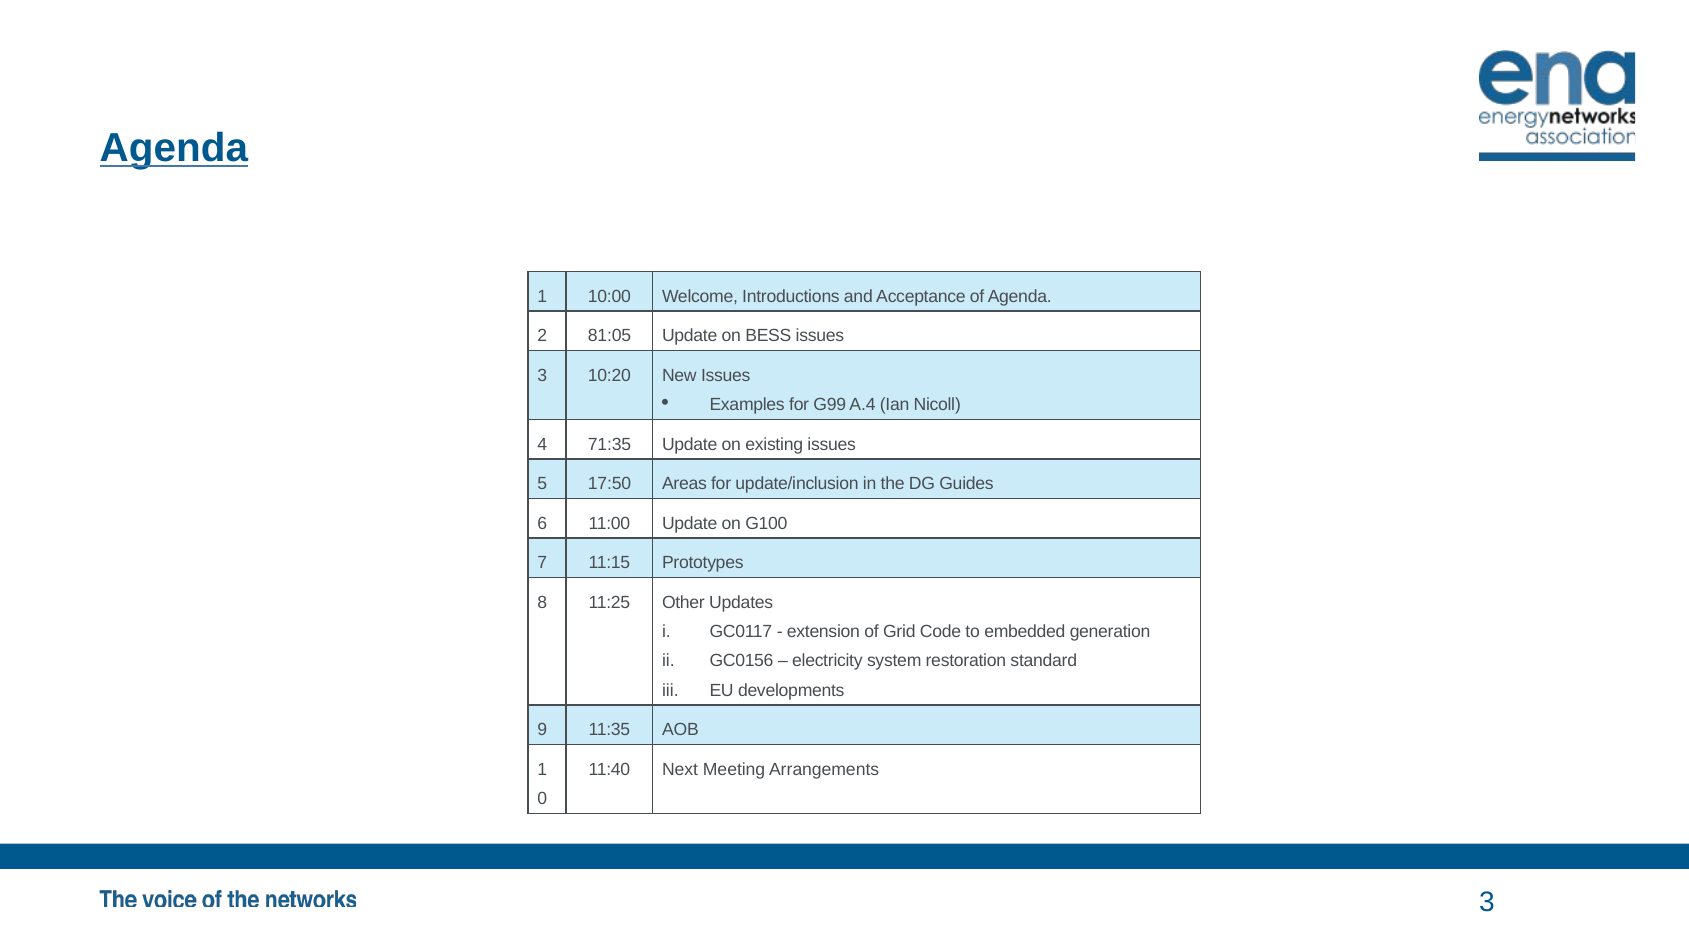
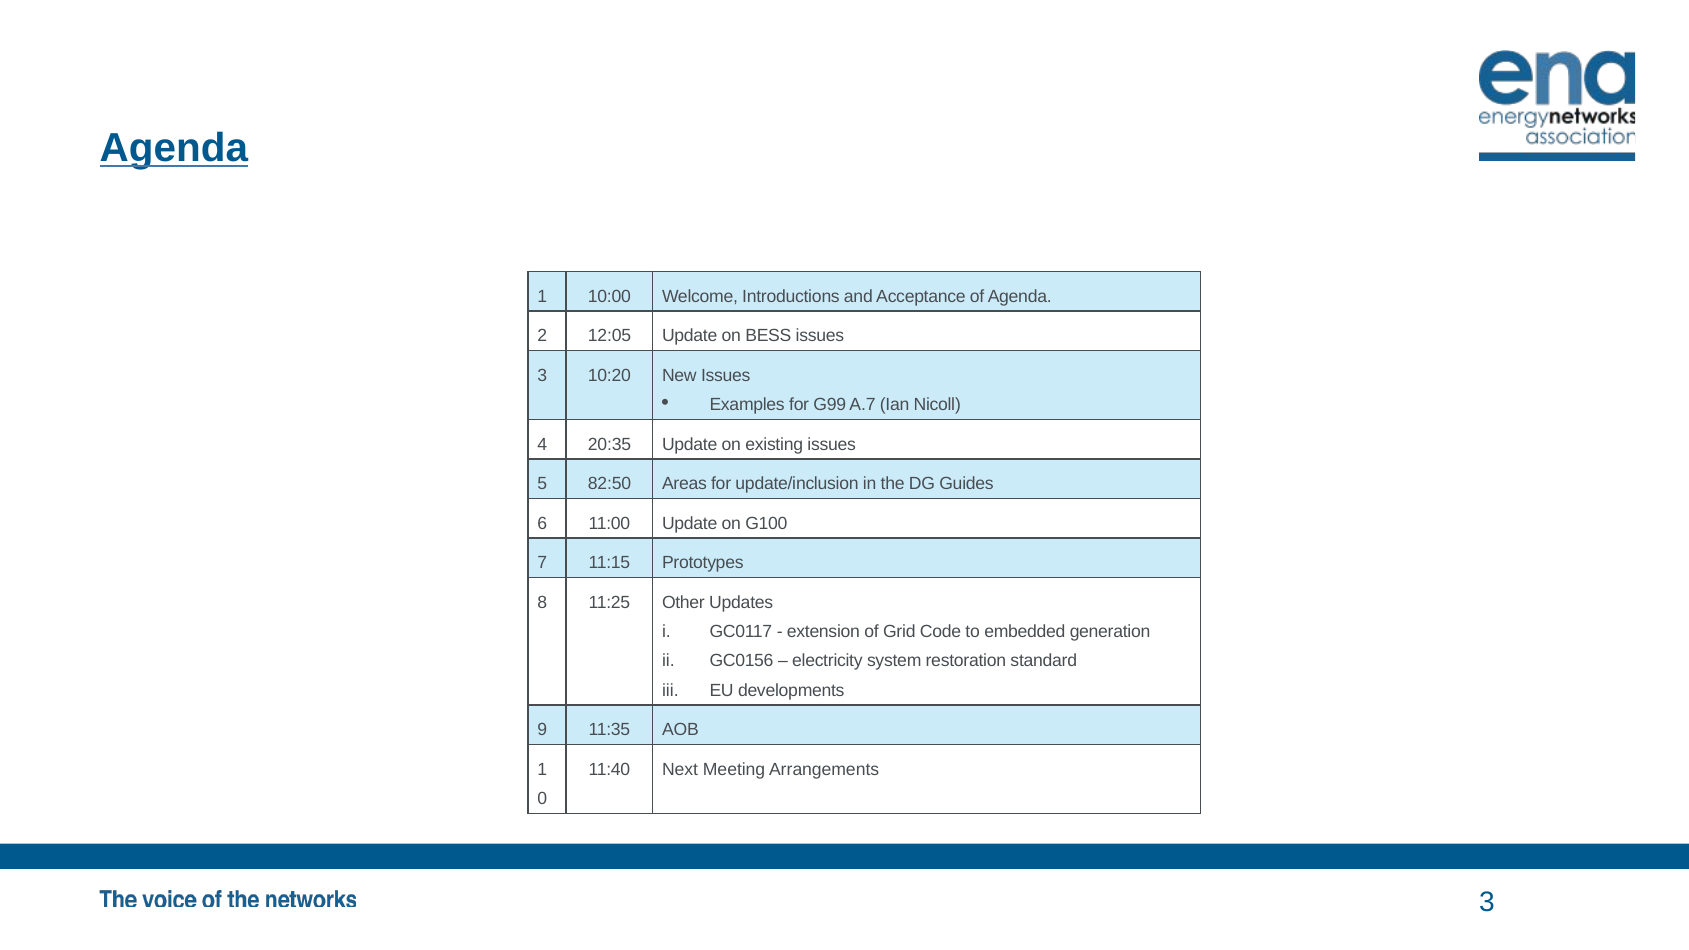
81:05: 81:05 -> 12:05 (609, 336)
A.4: A.4 -> A.7 (863, 405)
71:35: 71:35 -> 20:35 (609, 444)
17:50: 17:50 -> 82:50 (609, 484)
